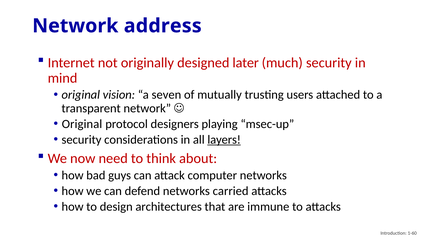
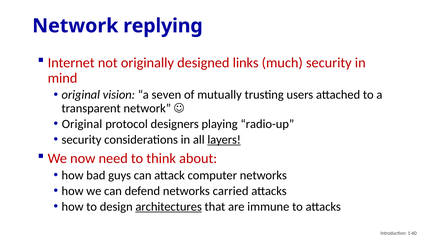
address: address -> replying (163, 26)
later: later -> links (246, 63)
msec-up: msec-up -> radio-up (267, 124)
architectures underline: none -> present (169, 206)
